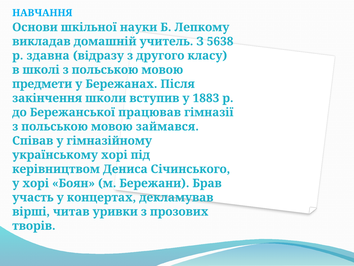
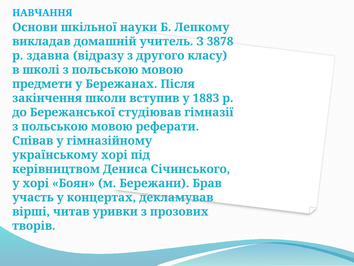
5638: 5638 -> 3878 (220, 41)
працював: працював -> студіював (150, 112)
займався: займався -> реферати (167, 126)
